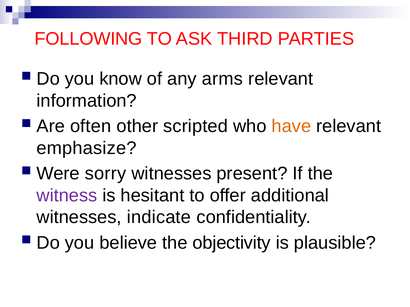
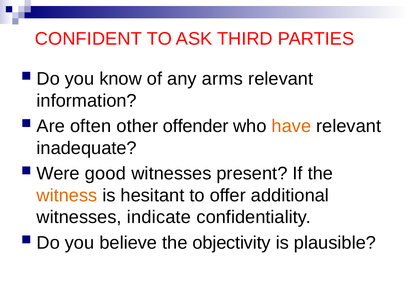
FOLLOWING: FOLLOWING -> CONFIDENT (88, 39)
scripted: scripted -> offender (196, 126)
emphasize: emphasize -> inadequate (87, 148)
sorry: sorry -> good (106, 174)
witness colour: purple -> orange (67, 196)
